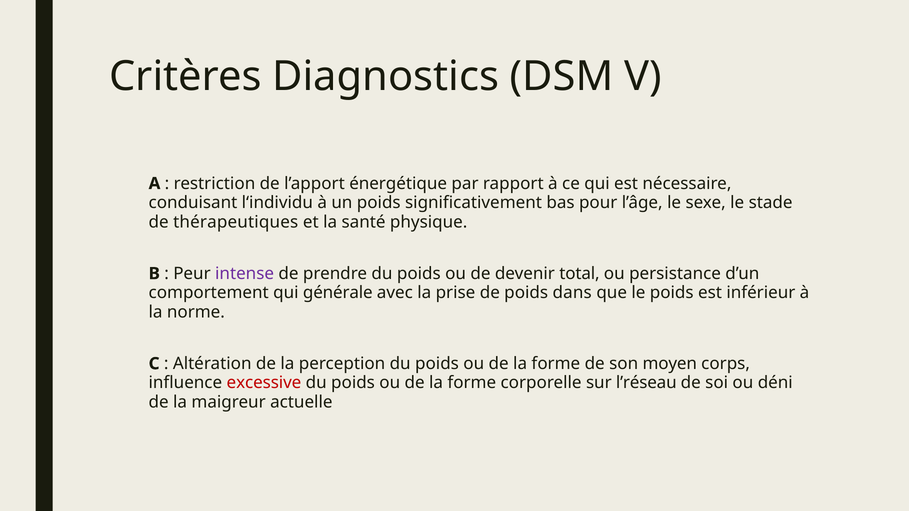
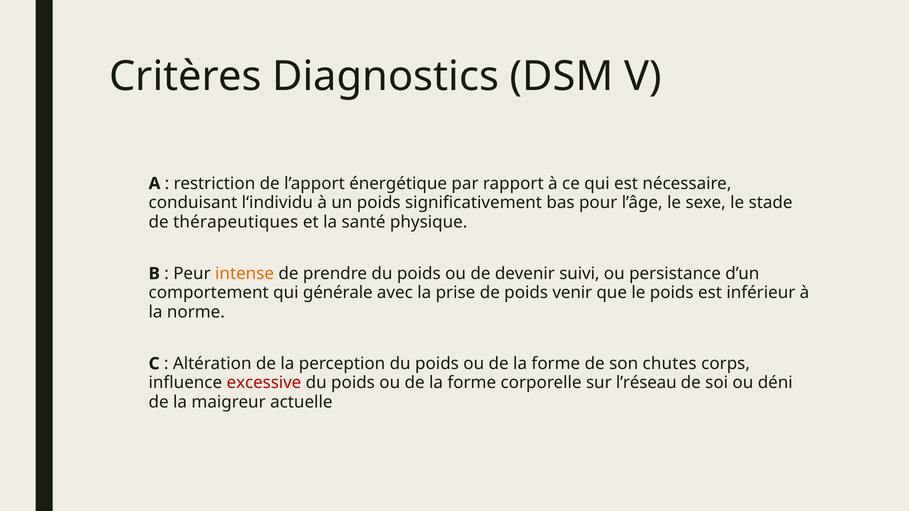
intense colour: purple -> orange (245, 274)
total: total -> suivi (579, 274)
dans: dans -> venir (572, 293)
moyen: moyen -> chutes (670, 364)
